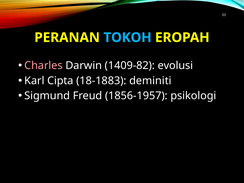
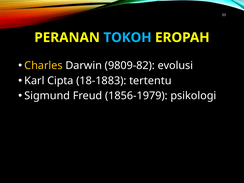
Charles colour: pink -> yellow (43, 66)
1409-82: 1409-82 -> 9809-82 (130, 66)
deminiti: deminiti -> tertentu (150, 81)
1856-1957: 1856-1957 -> 1856-1979 (136, 96)
